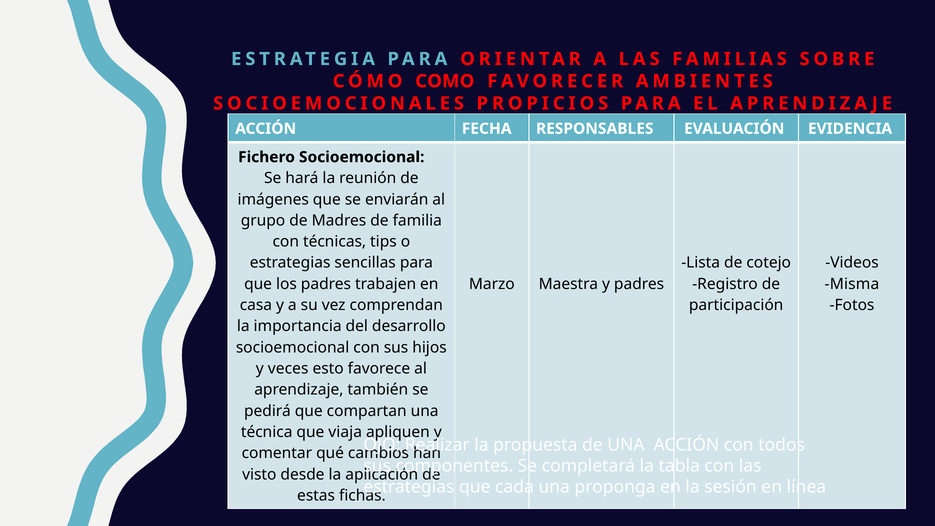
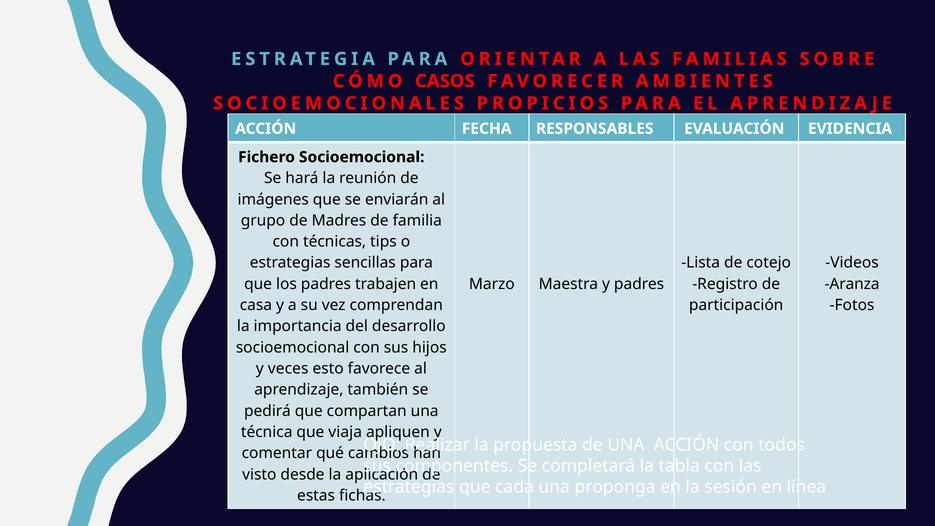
COMO: COMO -> CASOS (445, 81)
Misma: Misma -> Aranza (852, 284)
